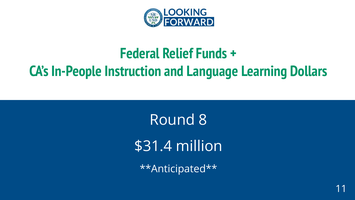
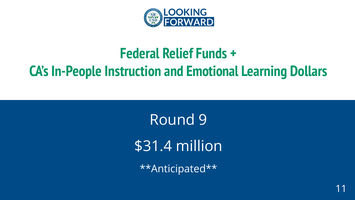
Language: Language -> Emotional (212, 71)
8: 8 -> 9 (203, 120)
